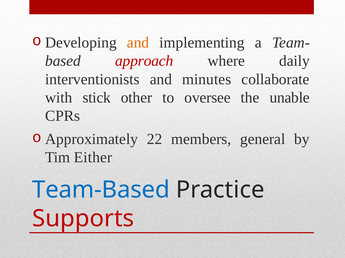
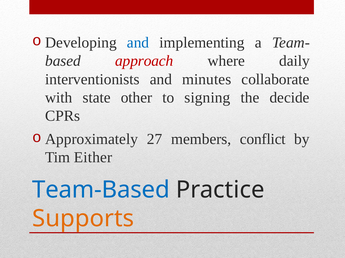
and colour: orange -> blue (138, 43)
stick: stick -> state (97, 98)
oversee: oversee -> signing (207, 98)
unable: unable -> decide (290, 98)
22: 22 -> 27 (155, 139)
general: general -> conflict (263, 139)
Supports colour: red -> orange (83, 219)
